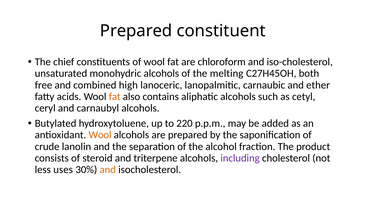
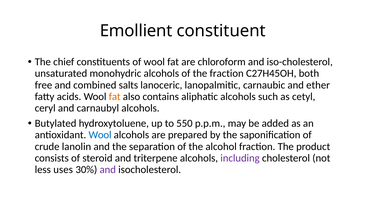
Prepared: Prepared -> Emollient (136, 31)
the melting: melting -> fraction (227, 73)
high: high -> salts (128, 85)
220: 220 -> 550 (184, 123)
Wool colour: orange -> blue (100, 135)
and colour: orange -> purple (108, 169)
